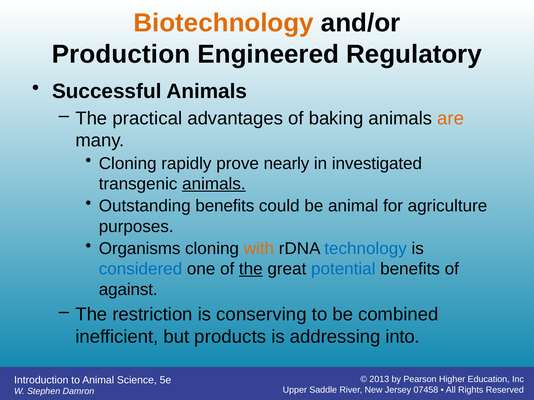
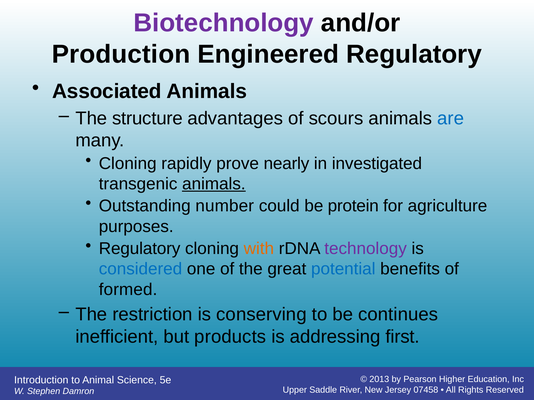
Biotechnology colour: orange -> purple (224, 23)
Successful: Successful -> Associated (107, 91)
practical: practical -> structure (147, 118)
baking: baking -> scours (336, 118)
are colour: orange -> blue (451, 118)
Outstanding benefits: benefits -> number (225, 206)
be animal: animal -> protein (353, 206)
Organisms: Organisms -> Regulatory (140, 249)
technology colour: blue -> purple (366, 249)
the underline: present -> none (251, 269)
against: against -> formed (128, 290)
combined: combined -> continues (398, 315)
into: into -> first (403, 337)
